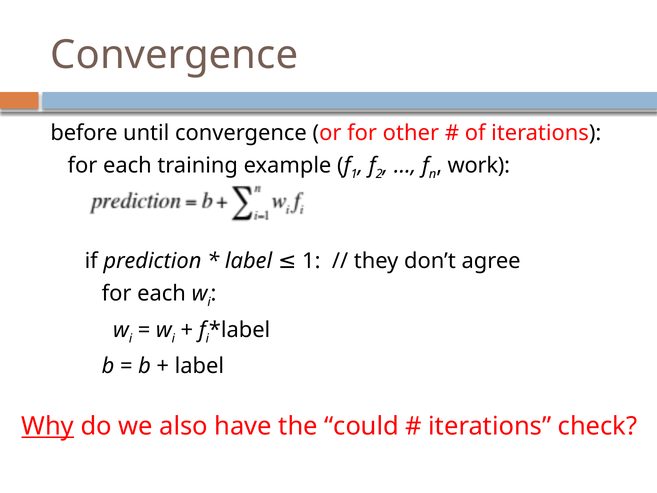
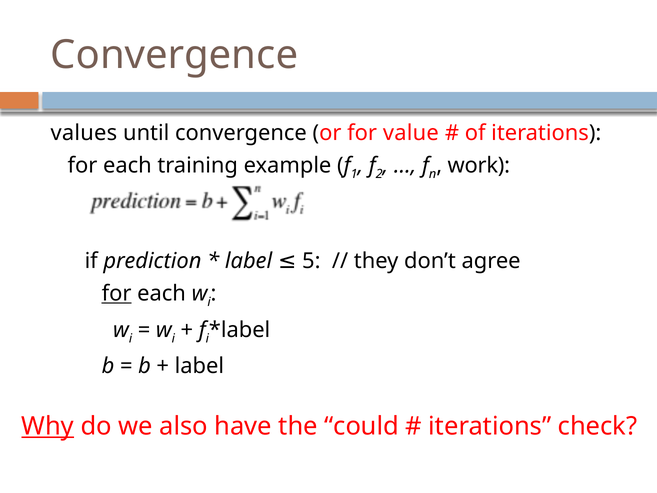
before: before -> values (84, 133)
other: other -> value (411, 133)
label 1: 1 -> 5 (311, 261)
for underline: none -> present (117, 293)
